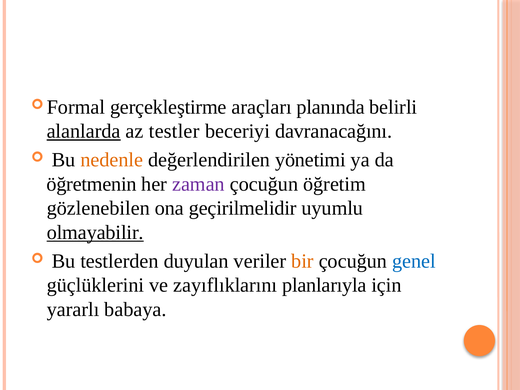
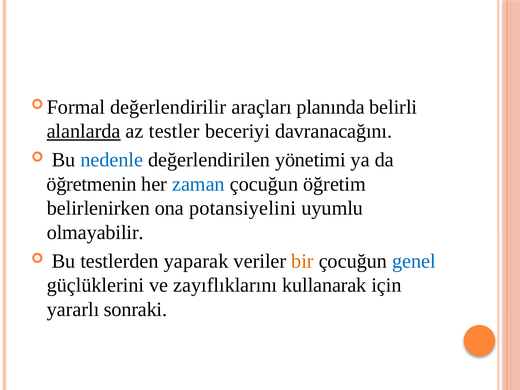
gerçekleştirme: gerçekleştirme -> değerlendirilir (168, 107)
nedenle colour: orange -> blue (112, 160)
zaman colour: purple -> blue (198, 184)
gözlenebilen: gözlenebilen -> belirlenirken (98, 208)
geçirilmelidir: geçirilmelidir -> potansiyelini (243, 208)
olmayabilir underline: present -> none (95, 233)
duyulan: duyulan -> yaparak (196, 261)
planlarıyla: planlarıyla -> kullanarak (324, 285)
babaya: babaya -> sonraki (135, 310)
